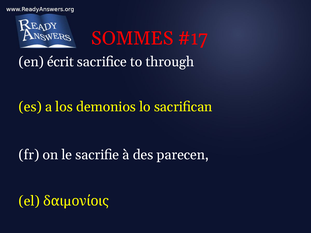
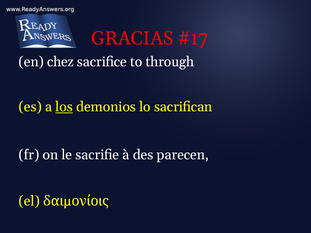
SOMMES: SOMMES -> GRACIAS (132, 38)
écrit: écrit -> chez (60, 62)
los underline: none -> present (64, 107)
